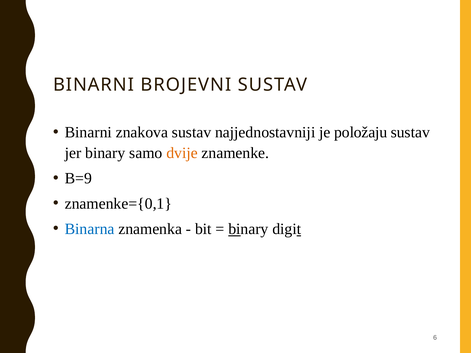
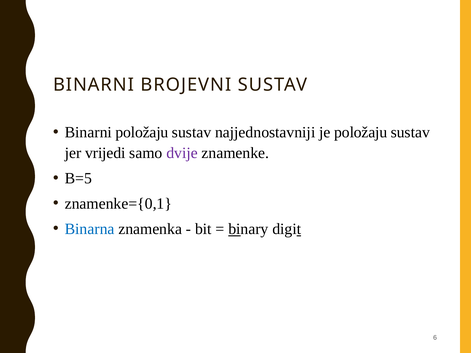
Binarni znakova: znakova -> položaju (142, 133)
jer binary: binary -> vrijedi (105, 153)
dvije colour: orange -> purple (182, 153)
B=9: B=9 -> B=5 (78, 179)
